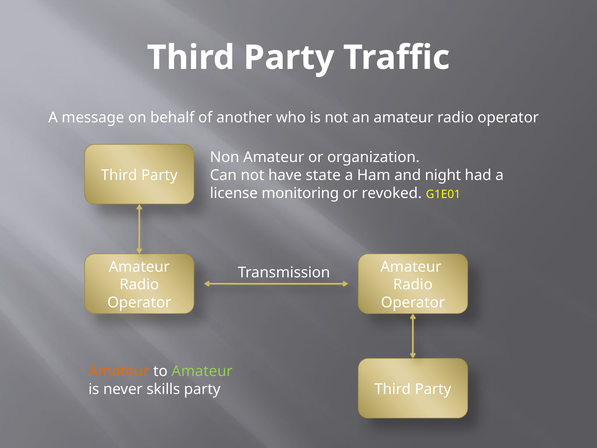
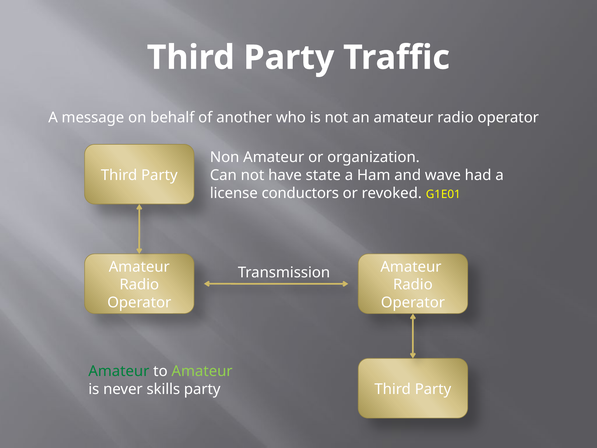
night: night -> wave (443, 175)
monitoring: monitoring -> conductors (300, 193)
Amateur colour: orange -> green (119, 371)
